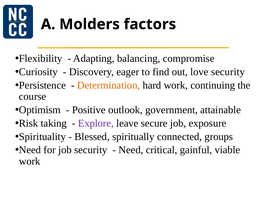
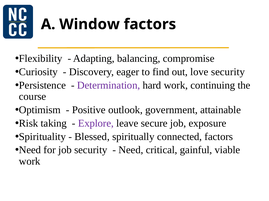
Molders: Molders -> Window (90, 24)
Determination colour: orange -> purple (109, 86)
connected groups: groups -> factors (219, 137)
